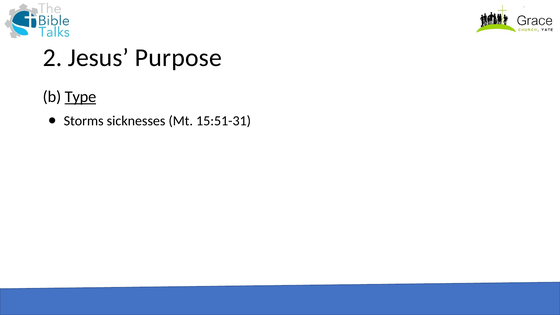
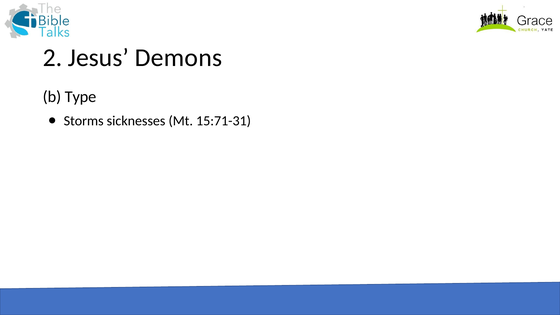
Purpose: Purpose -> Demons (178, 58)
Type underline: present -> none (81, 97)
15:51-31: 15:51-31 -> 15:71-31 (224, 121)
